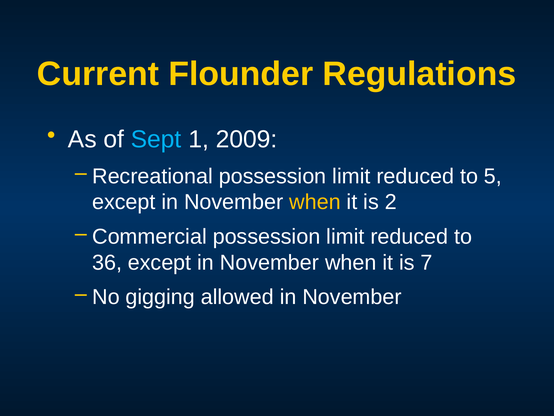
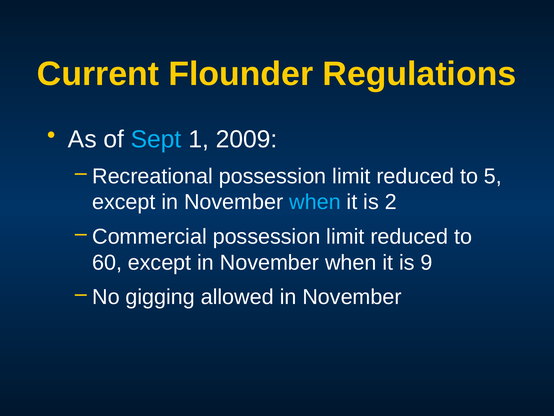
when colour: yellow -> light blue (315, 202)
36: 36 -> 60 (107, 262)
7: 7 -> 9 (427, 262)
